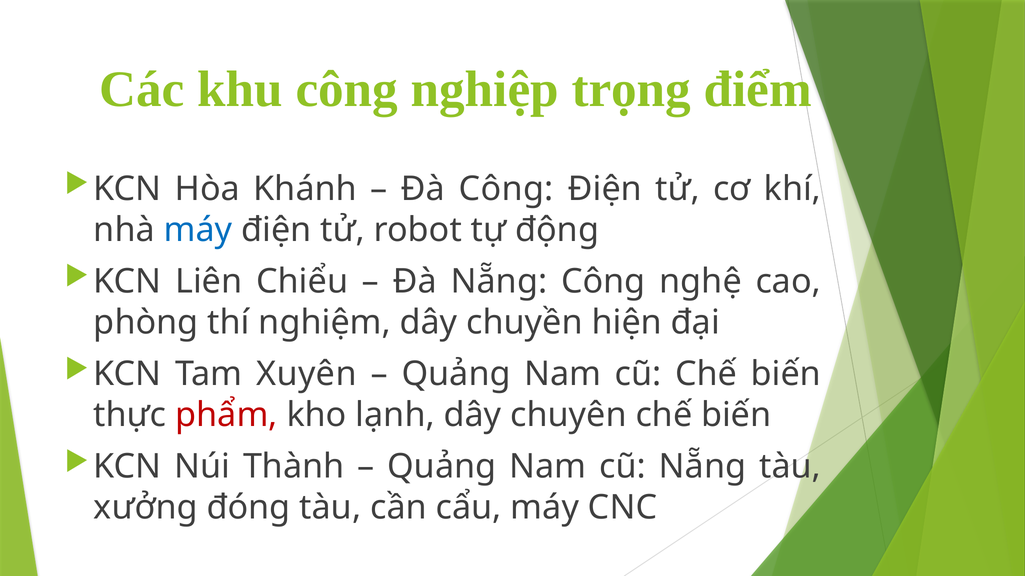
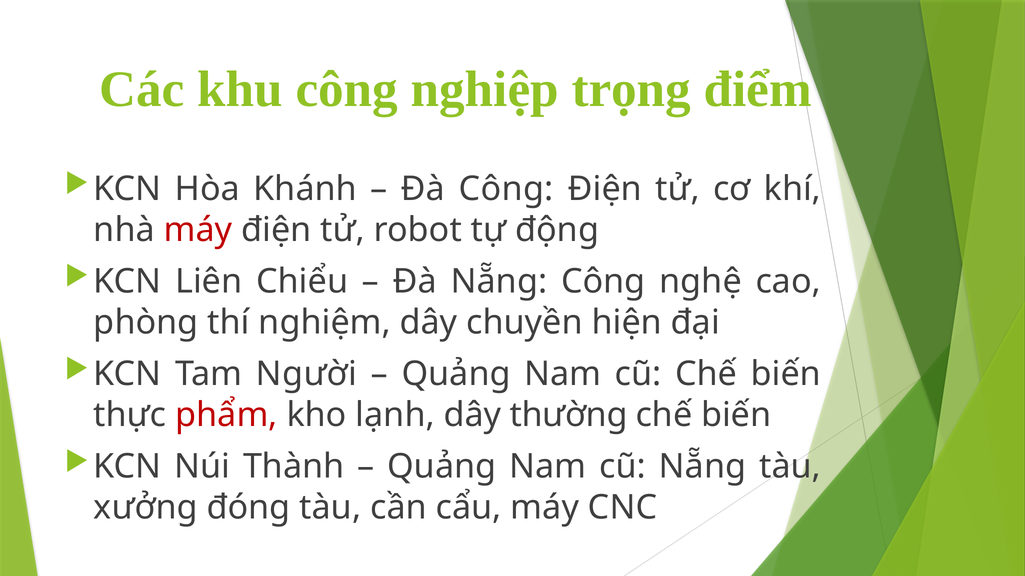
máy colour: blue -> red (198, 230)
Xuyên: Xuyên -> Người (307, 374)
chuyên: chuyên -> thường (569, 415)
